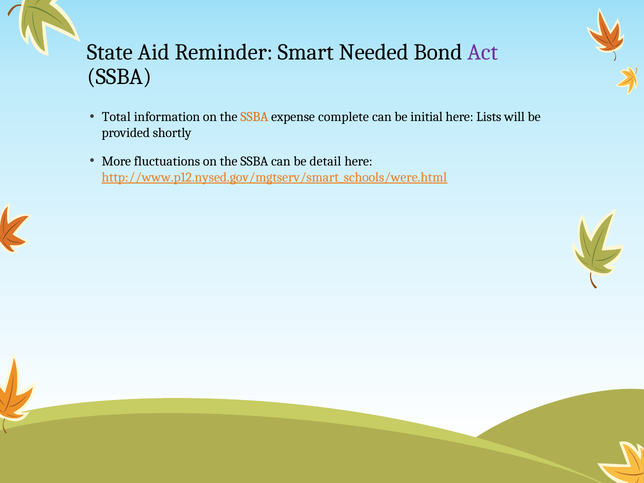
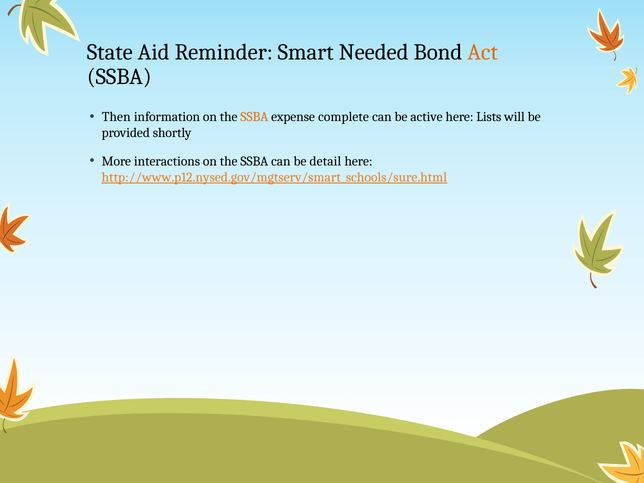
Act colour: purple -> orange (483, 52)
Total: Total -> Then (116, 117)
initial: initial -> active (427, 117)
fluctuations: fluctuations -> interactions (167, 161)
http://www.p12.nysed.gov/mgtserv/smart_schools/were.html: http://www.p12.nysed.gov/mgtserv/smart_schools/were.html -> http://www.p12.nysed.gov/mgtserv/smart_schools/sure.html (274, 177)
